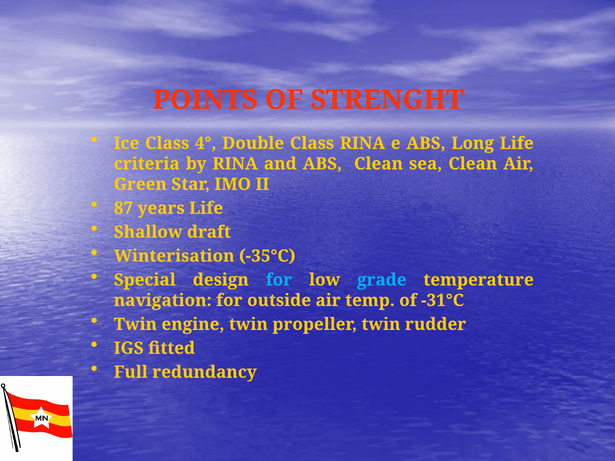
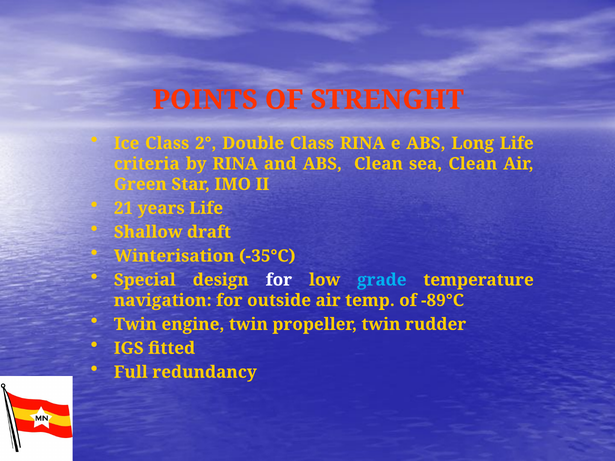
4°: 4° -> 2° (206, 143)
87: 87 -> 21 (123, 208)
for colour: light blue -> white (279, 280)
-31°C: -31°C -> -89°C (443, 301)
